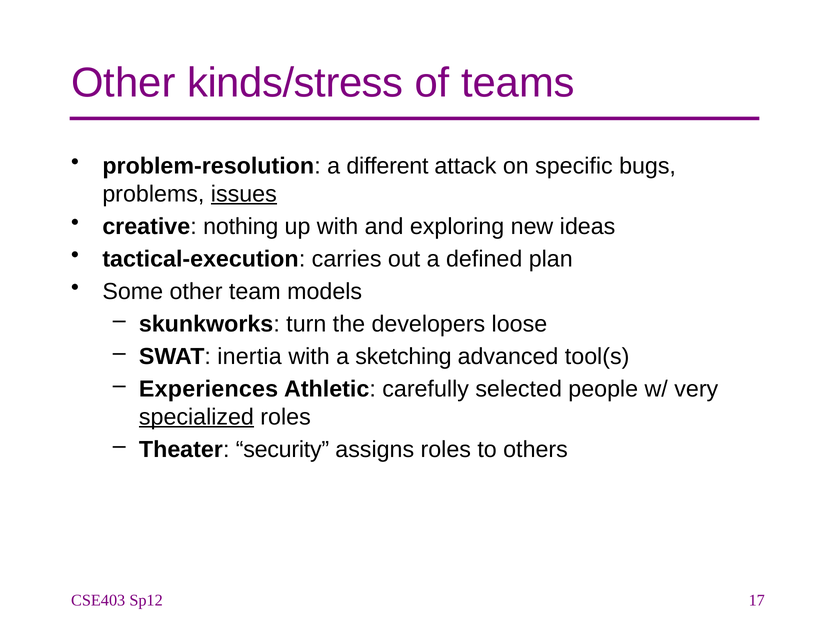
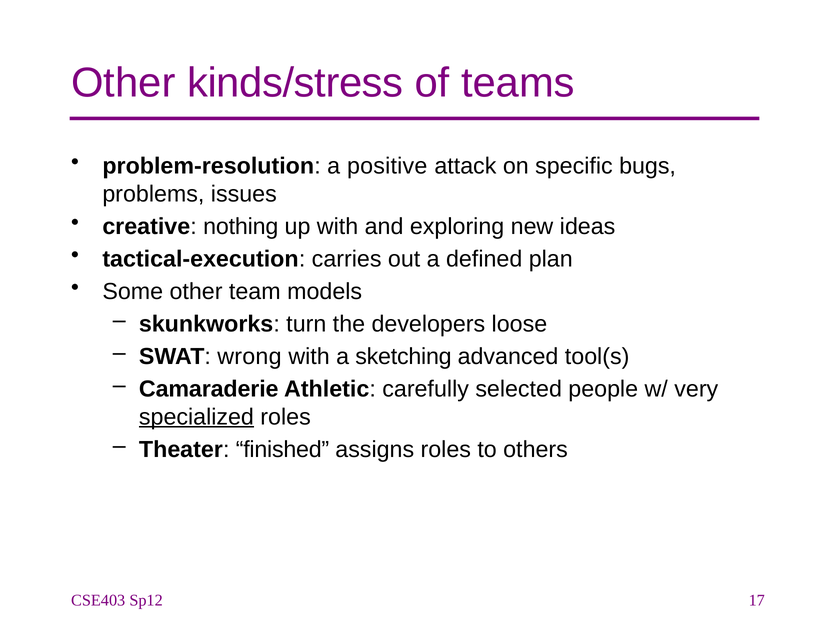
different: different -> positive (387, 166)
issues underline: present -> none (244, 194)
inertia: inertia -> wrong (249, 357)
Experiences: Experiences -> Camaraderie (209, 389)
security: security -> finished (282, 449)
